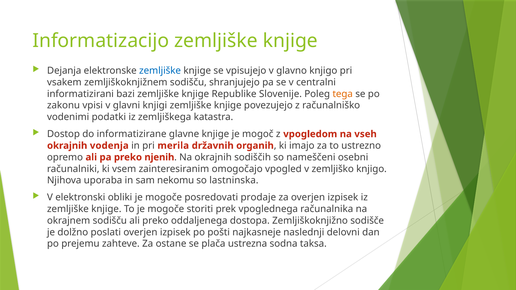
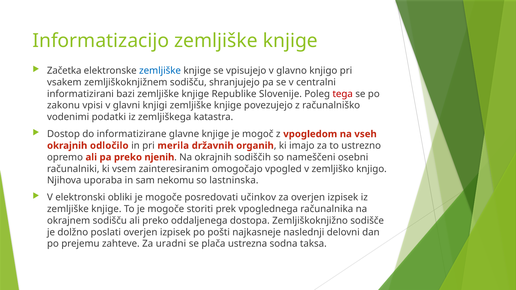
Dejanja: Dejanja -> Začetka (64, 71)
tega colour: orange -> red (343, 94)
vodenja: vodenja -> odločilo (109, 146)
prodaje: prodaje -> učinkov (258, 198)
ostane: ostane -> uradni (171, 244)
